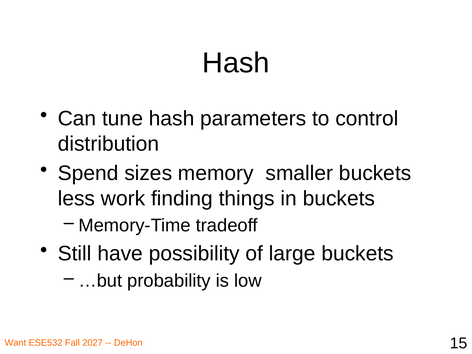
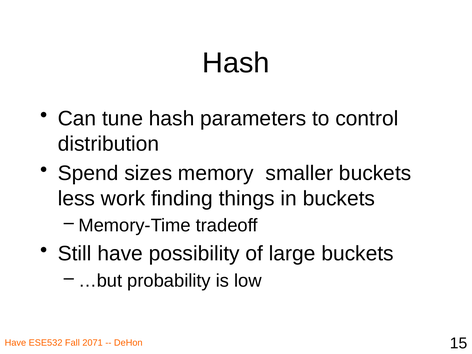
Want: Want -> Have (15, 343)
2027: 2027 -> 2071 (93, 343)
